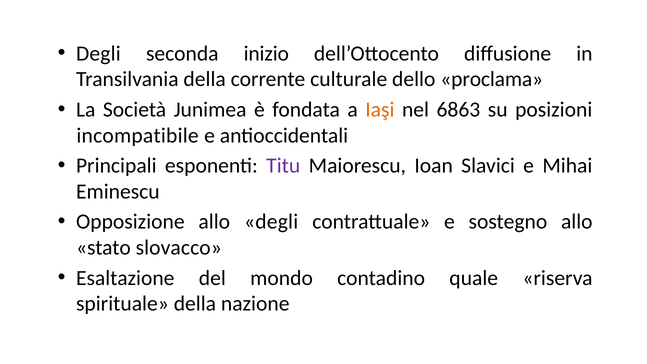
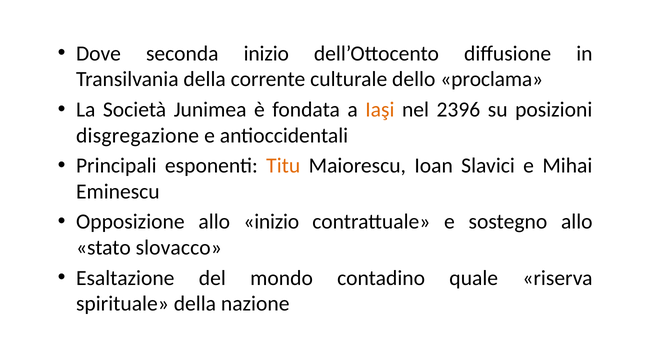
Degli: Degli -> Dove (98, 53)
6863: 6863 -> 2396 (458, 110)
incompatibile: incompatibile -> disgregazione (138, 135)
Titu colour: purple -> orange (283, 166)
allo degli: degli -> inizio (271, 222)
